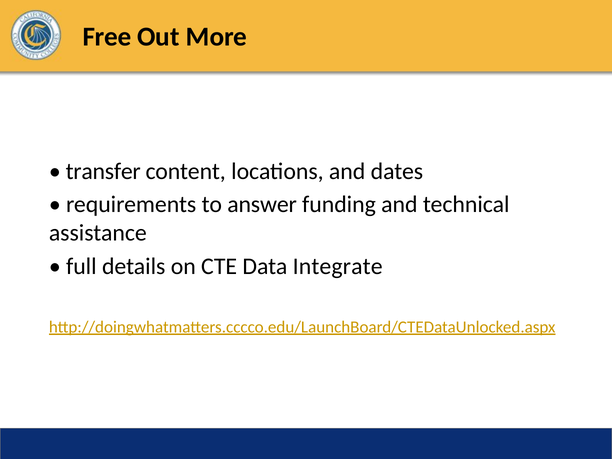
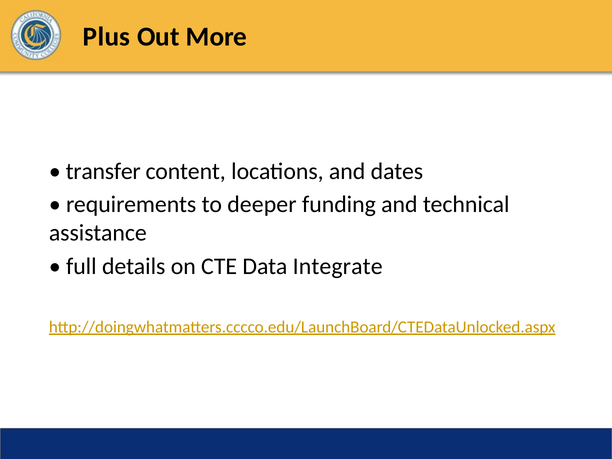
Free: Free -> Plus (107, 37)
answer: answer -> deeper (262, 204)
